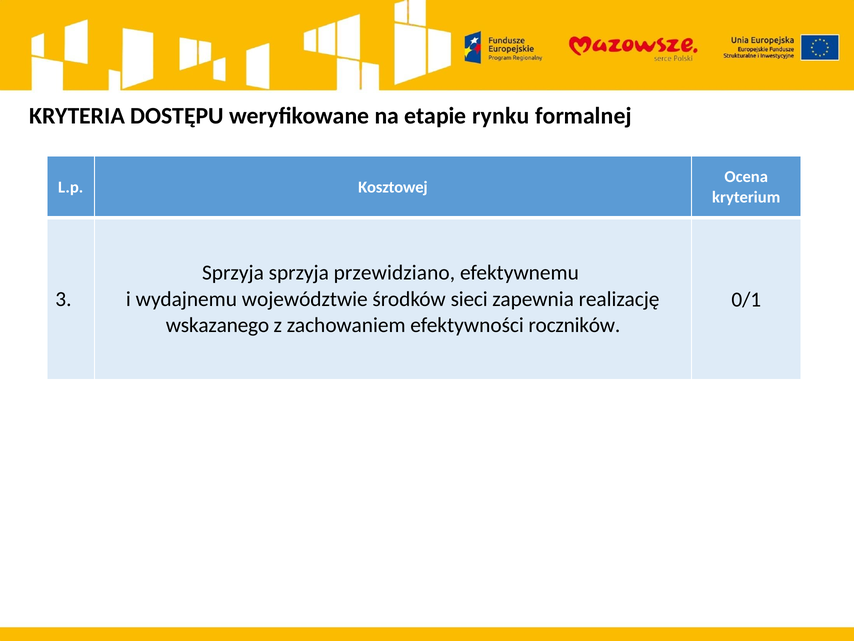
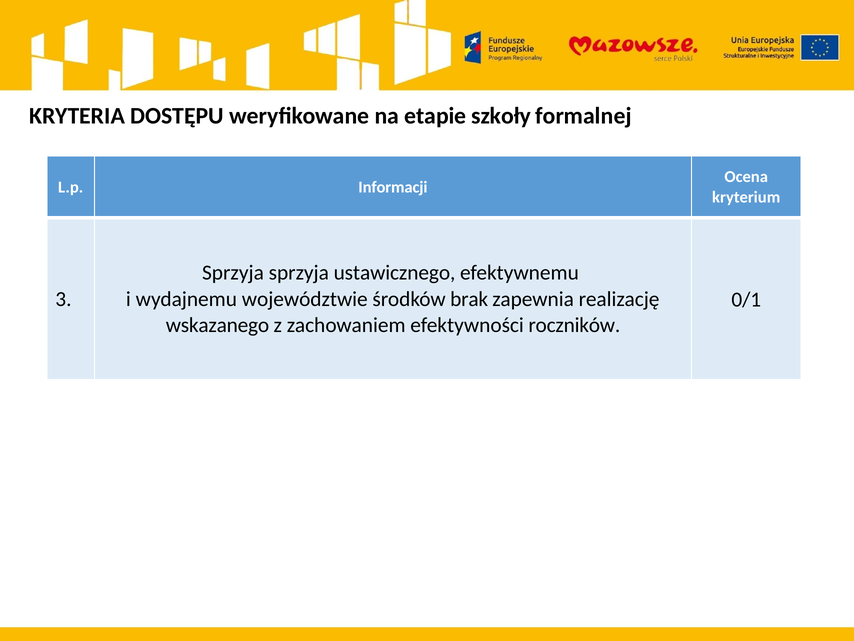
rynku: rynku -> szkoły (501, 116)
Kosztowej: Kosztowej -> Informacji (393, 187)
przewidziano: przewidziano -> ustawicznego (394, 273)
sieci: sieci -> brak (469, 299)
